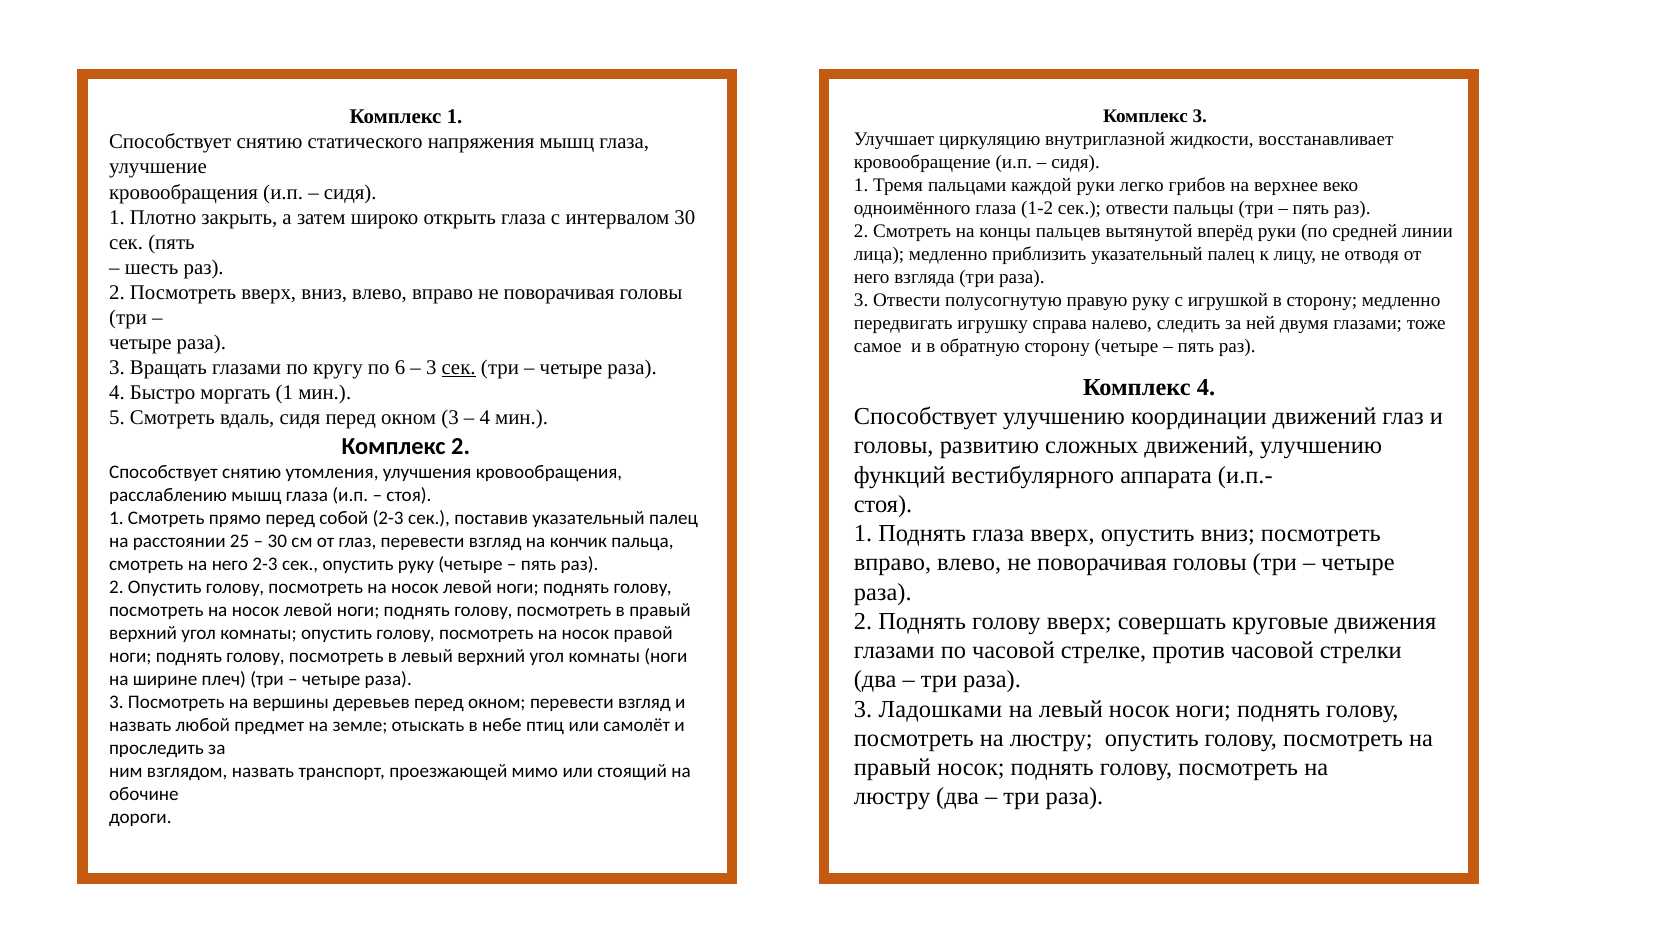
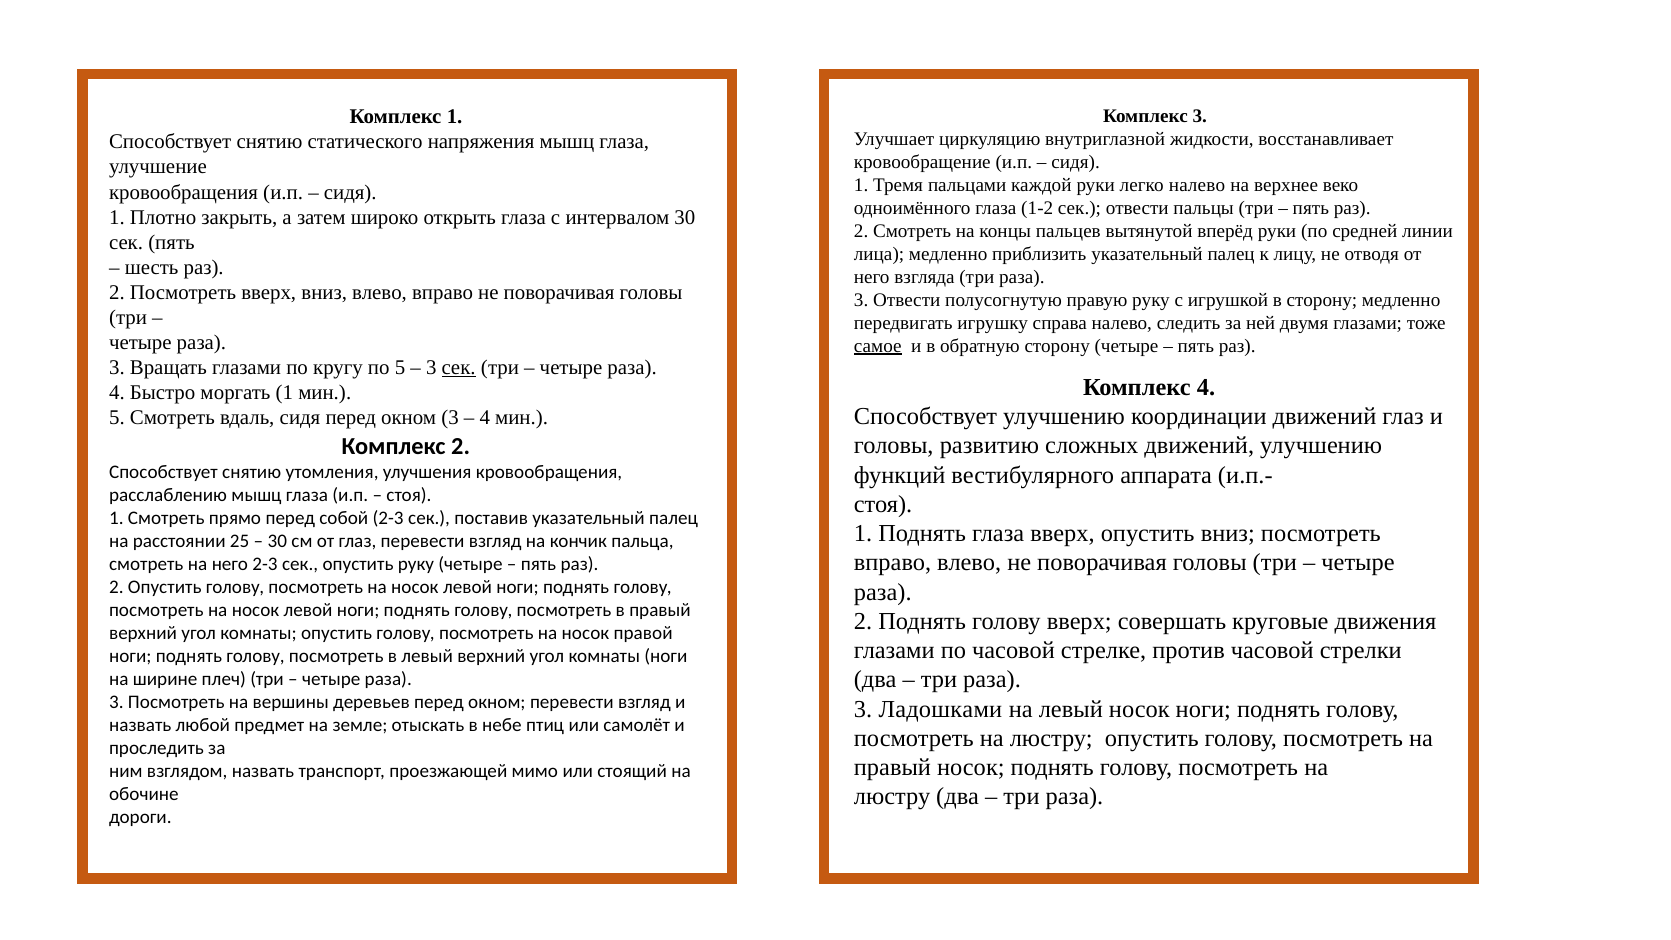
легко грибов: грибов -> налево (1197, 185)
самое underline: none -> present (878, 346)
по 6: 6 -> 5 (400, 368)
